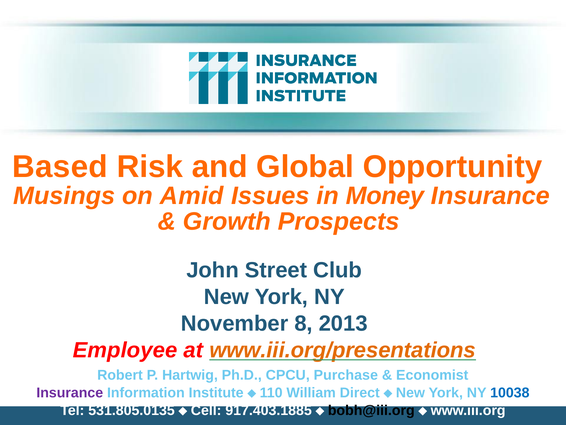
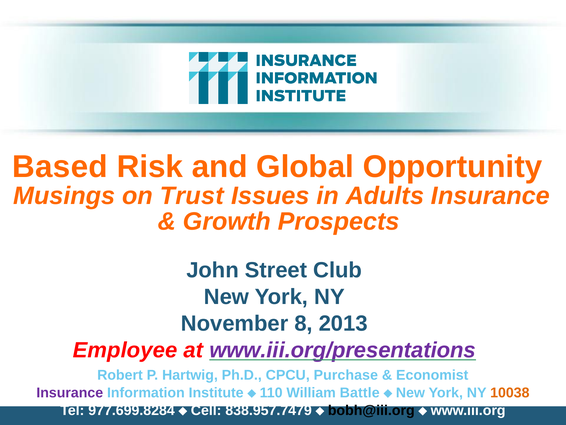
Amid: Amid -> Trust (192, 196)
Money: Money -> Adults (385, 196)
www.iii.org/presentations colour: orange -> purple (343, 350)
Direct: Direct -> Battle (360, 392)
10038 colour: blue -> orange (510, 392)
531.805.0135: 531.805.0135 -> 977.699.8284 (132, 410)
917.403.1885: 917.403.1885 -> 838.957.7479 (269, 410)
